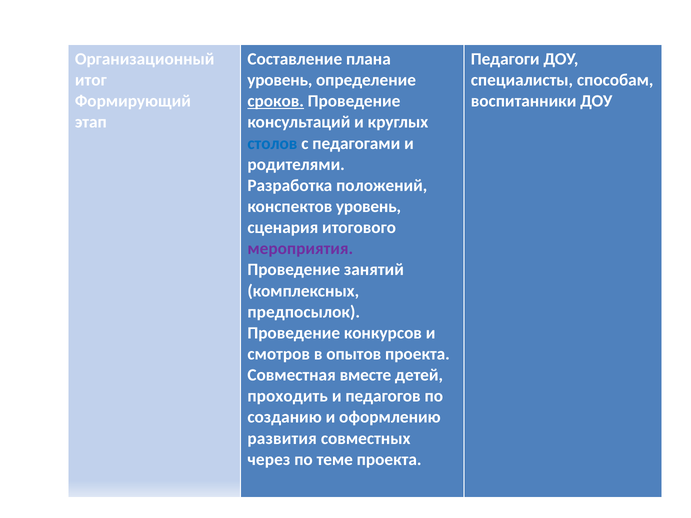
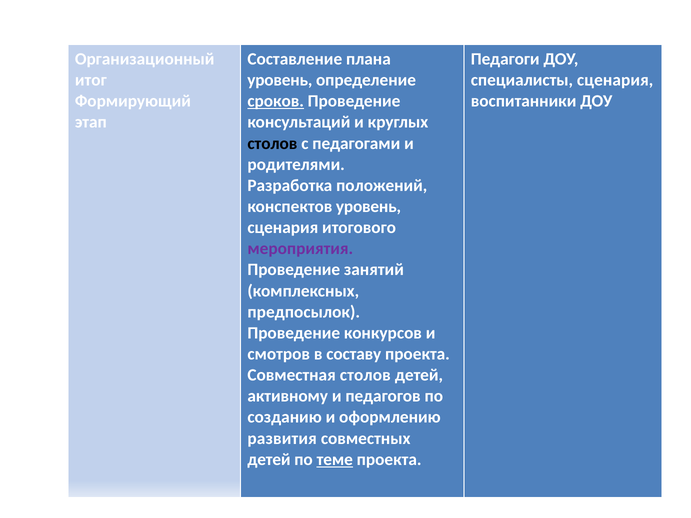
специалисты способам: способам -> сценария (615, 80)
столов colour: blue -> black (272, 143)
опытов: опытов -> составу (354, 354)
Совместная вместе: вместе -> столов (365, 375)
проходить: проходить -> активному (288, 396)
через: через -> детей (269, 460)
теме underline: none -> present (335, 460)
